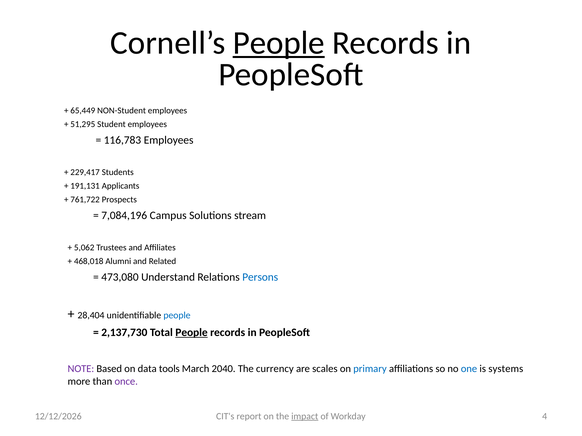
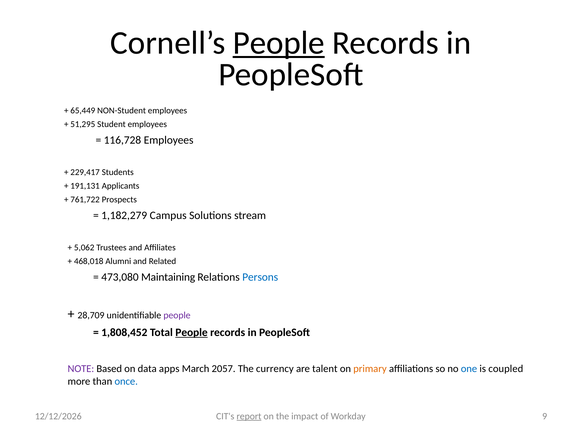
116,783: 116,783 -> 116,728 (122, 140)
7,084,196: 7,084,196 -> 1,182,279 (124, 216)
Understand: Understand -> Maintaining (168, 277)
28,404: 28,404 -> 28,709 (91, 316)
people colour: blue -> purple (177, 316)
2,137,730: 2,137,730 -> 1,808,452 (124, 333)
tools: tools -> apps (169, 369)
2040: 2040 -> 2057 (224, 369)
scales: scales -> talent (325, 369)
primary colour: blue -> orange (370, 369)
systems: systems -> coupled (506, 369)
once colour: purple -> blue (126, 382)
report underline: none -> present (249, 417)
impact underline: present -> none (305, 417)
4: 4 -> 9 (545, 417)
